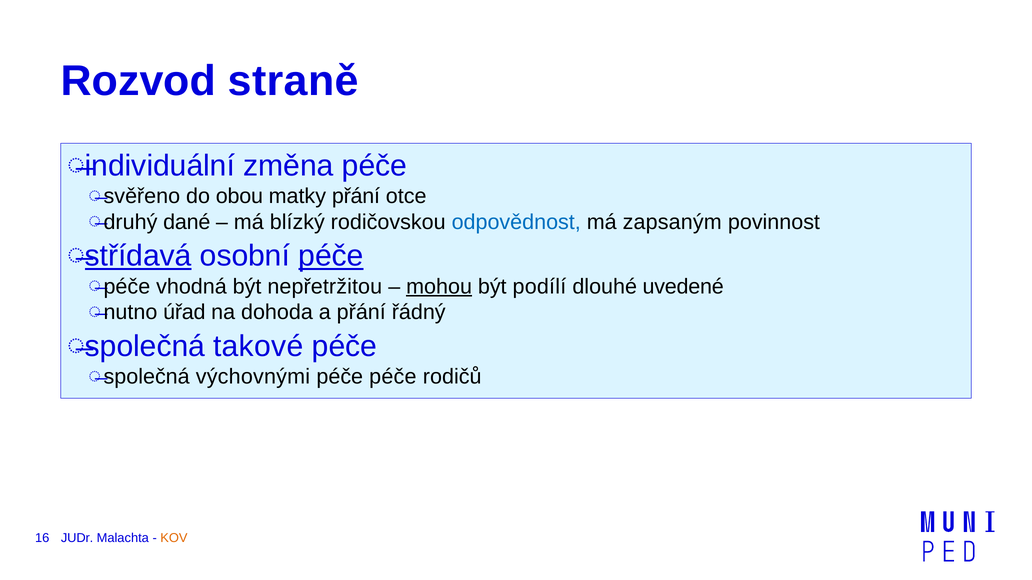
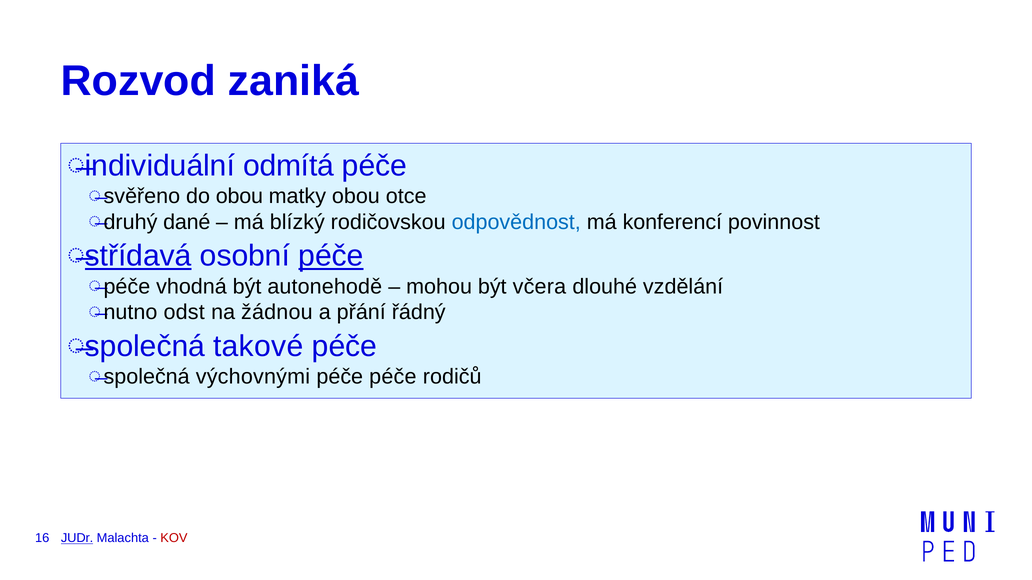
straně: straně -> zaniká (293, 81)
změna: změna -> odmítá (289, 166)
matky přání: přání -> obou (356, 196)
zapsaným: zapsaným -> konferencí (672, 222)
nepřetržitou: nepřetržitou -> autonehodě (325, 287)
mohou underline: present -> none (439, 287)
podílí: podílí -> včera (539, 287)
uvedené: uvedené -> vzdělání (683, 287)
úřad: úřad -> odst (184, 312)
dohoda: dohoda -> žádnou (277, 312)
JUDr underline: none -> present (77, 539)
KOV colour: orange -> red (174, 539)
